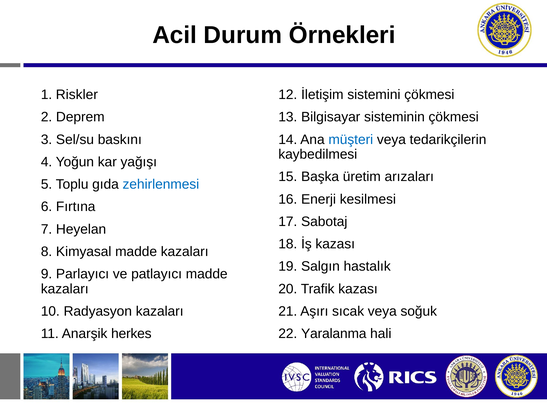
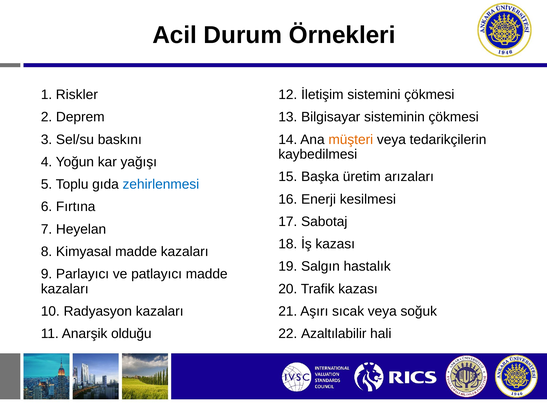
müşteri colour: blue -> orange (351, 139)
herkes: herkes -> olduğu (131, 333)
Yaralanma: Yaralanma -> Azaltılabilir (334, 333)
